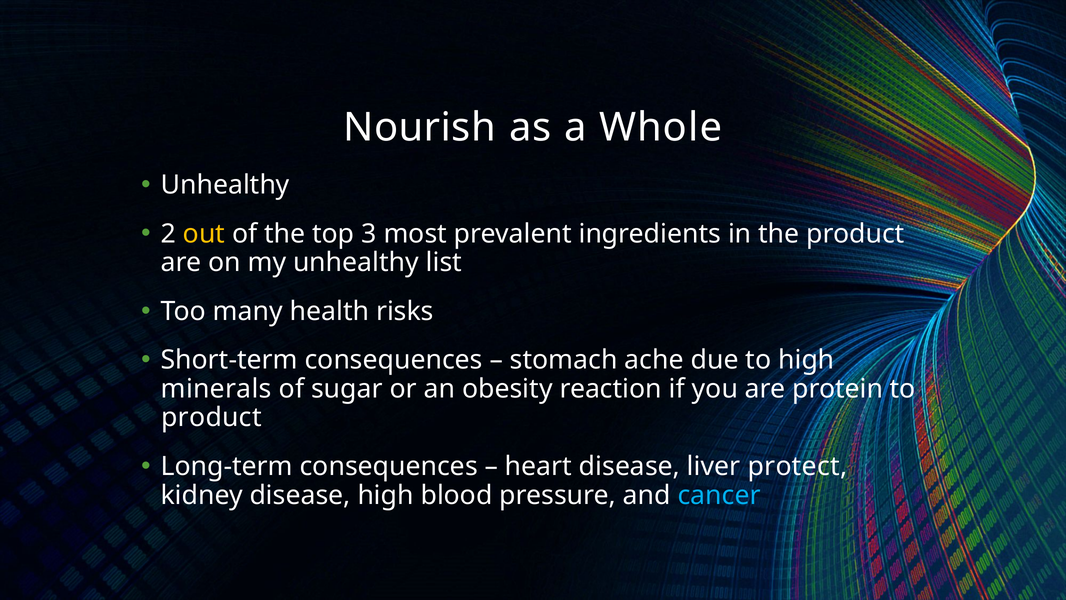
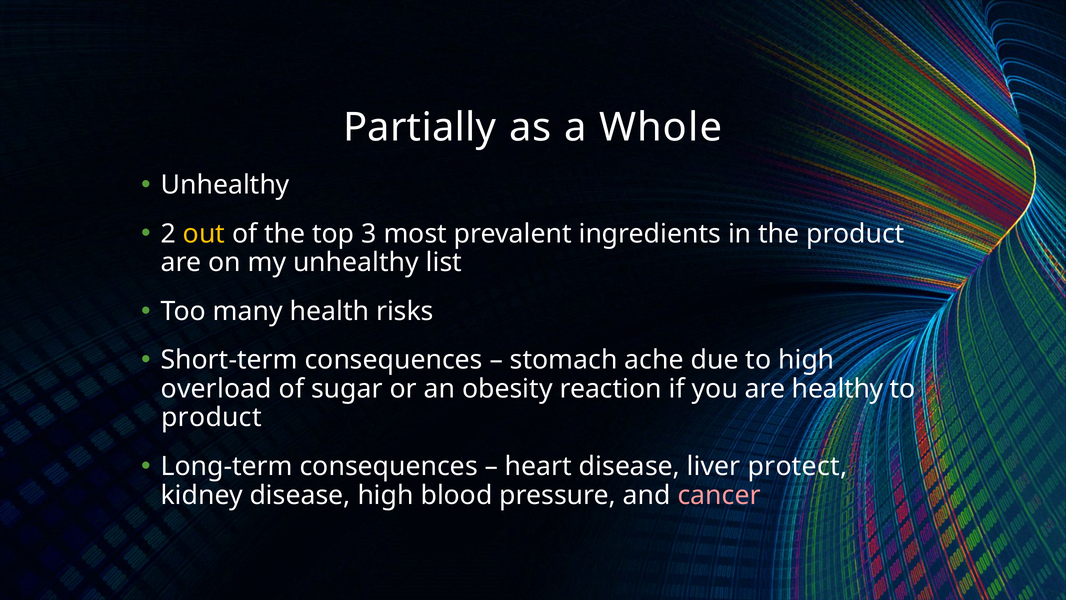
Nourish: Nourish -> Partially (420, 127)
minerals: minerals -> overload (216, 389)
protein: protein -> healthy (838, 389)
cancer colour: light blue -> pink (719, 495)
